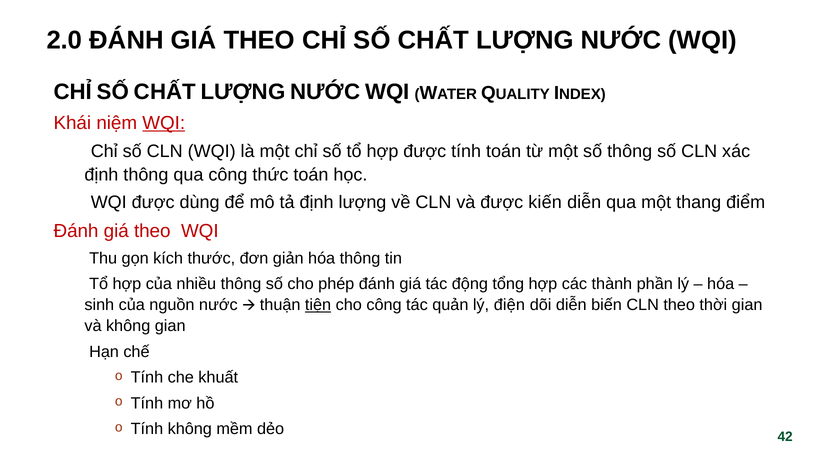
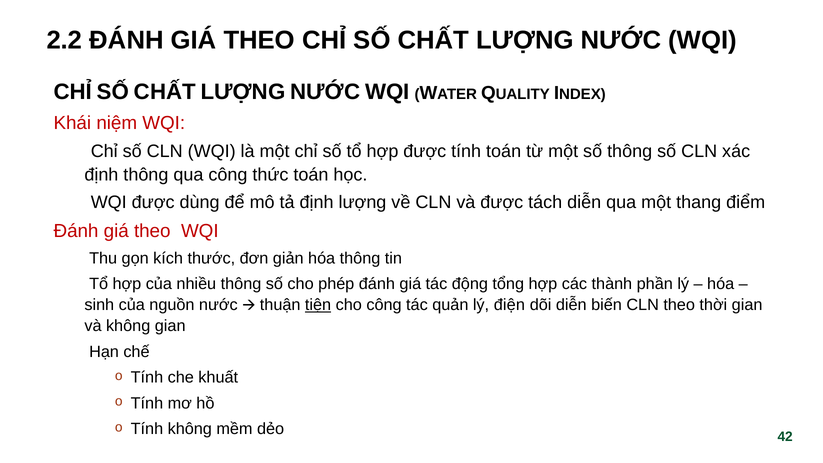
2.0: 2.0 -> 2.2 (64, 40)
WQI underline: present -> none (164, 123)
kiến: kiến -> tách (545, 203)
